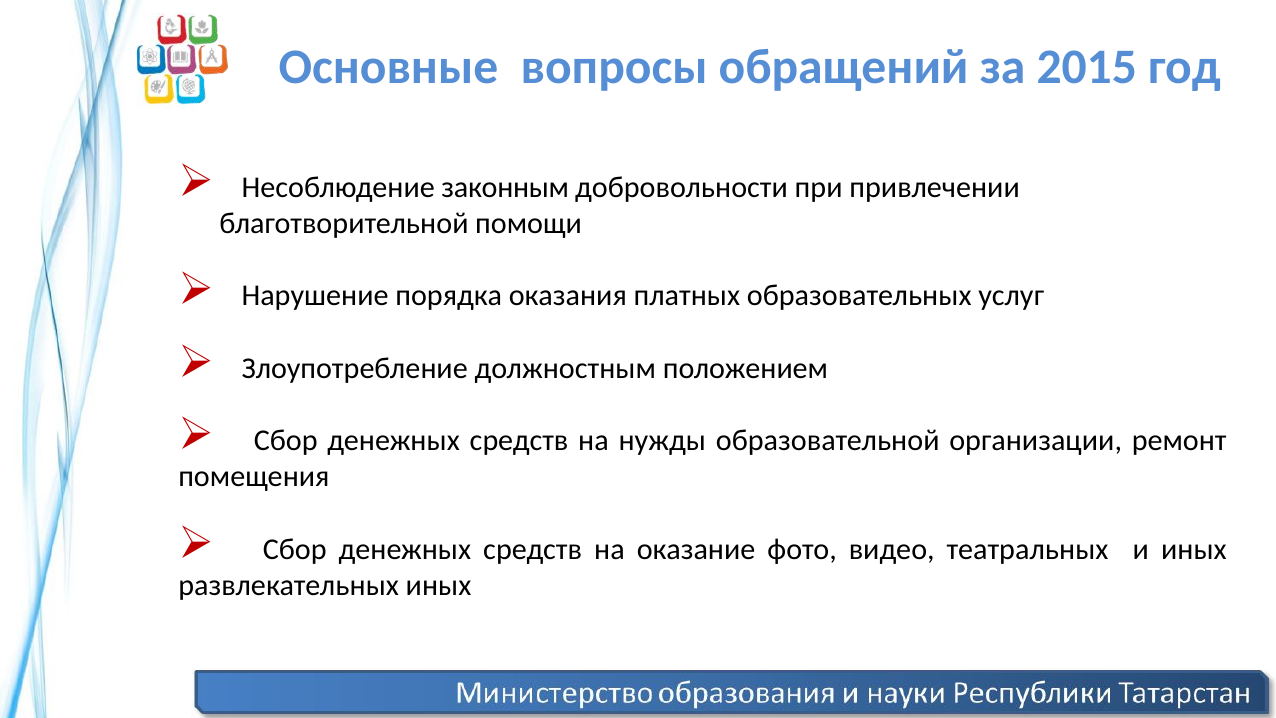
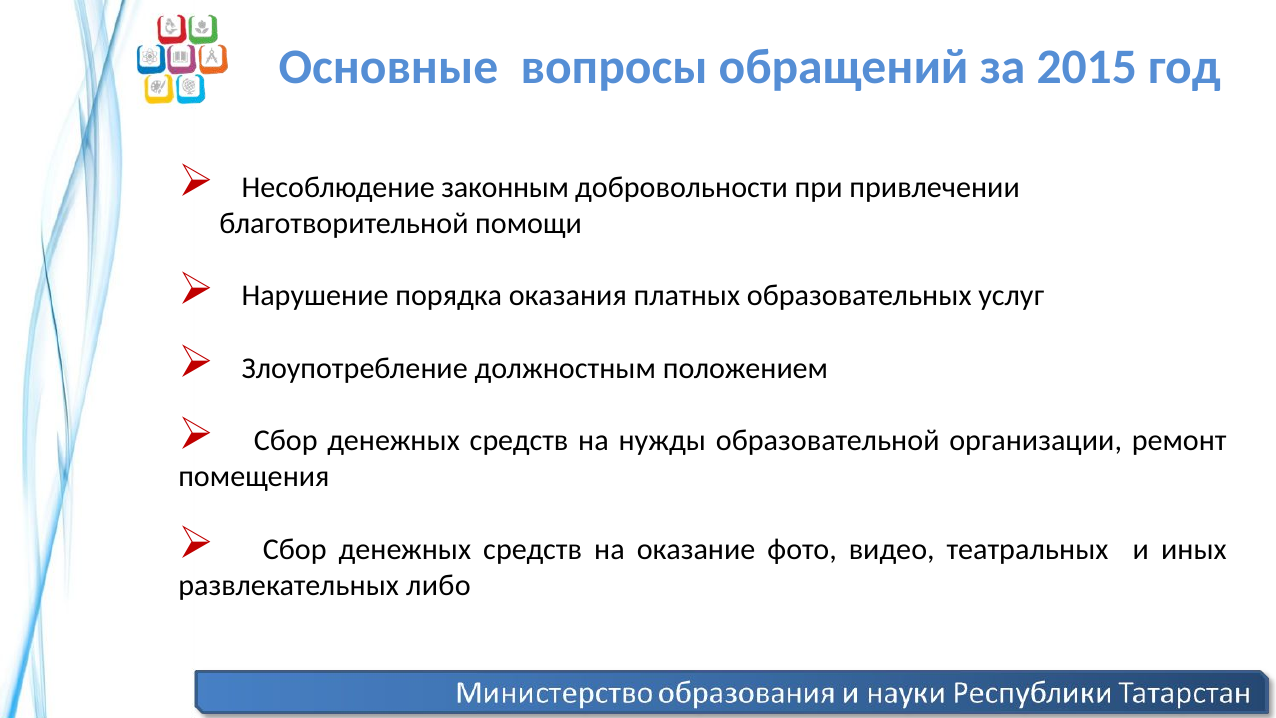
развлекательных иных: иных -> либо (438, 585)
